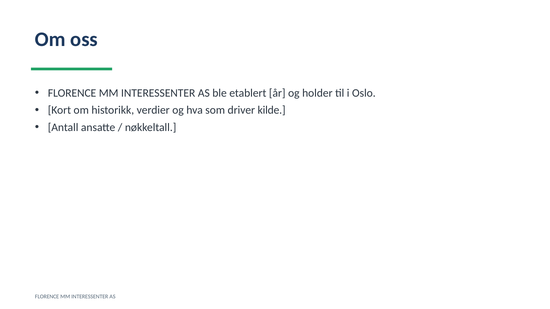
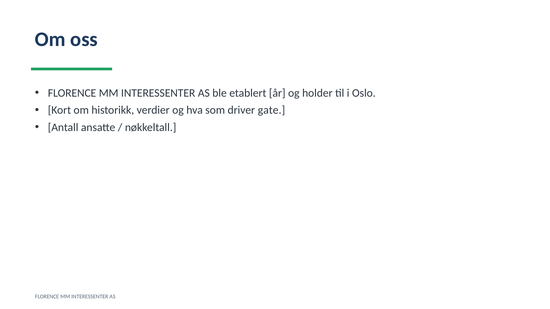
kilde: kilde -> gate (271, 110)
